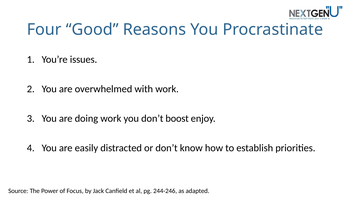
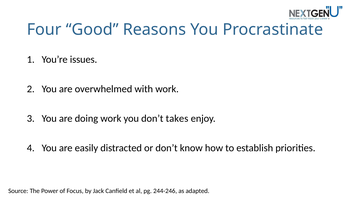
boost: boost -> takes (177, 119)
